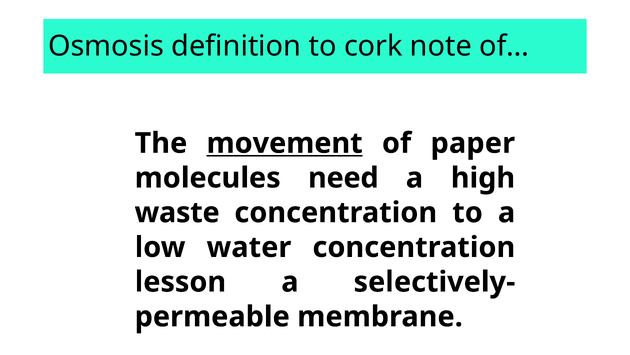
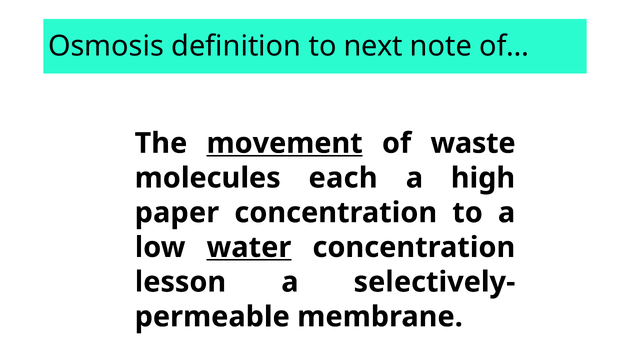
cork: cork -> next (373, 46)
paper: paper -> waste (473, 143)
need: need -> each (343, 178)
waste: waste -> paper (177, 212)
water underline: none -> present (249, 247)
